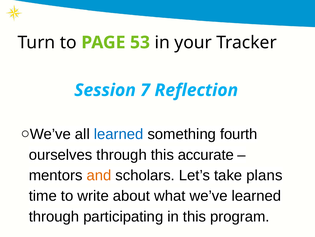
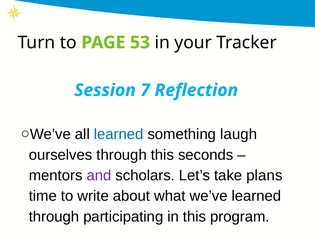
fourth: fourth -> laugh (239, 134)
accurate: accurate -> seconds (206, 154)
and colour: orange -> purple (99, 175)
